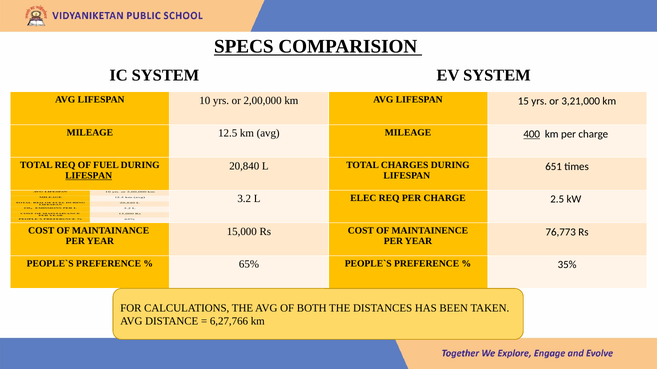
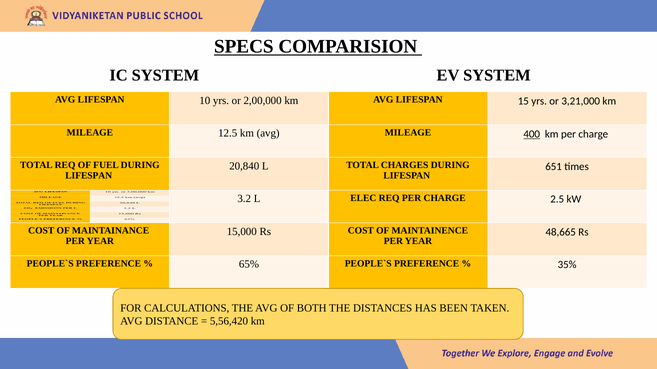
LIFESPAN underline: present -> none (89, 176)
76,773: 76,773 -> 48,665 (561, 232)
6,27,766: 6,27,766 -> 5,56,420 (229, 322)
